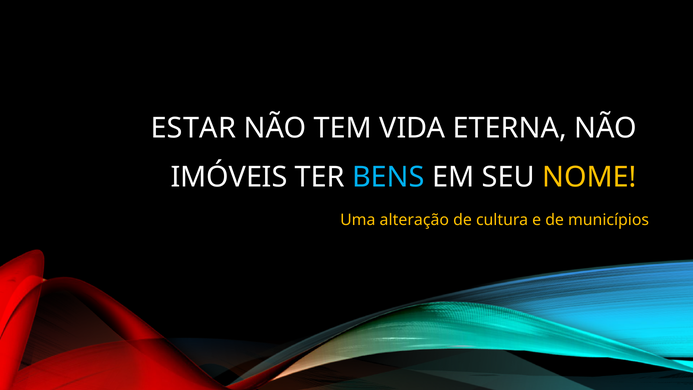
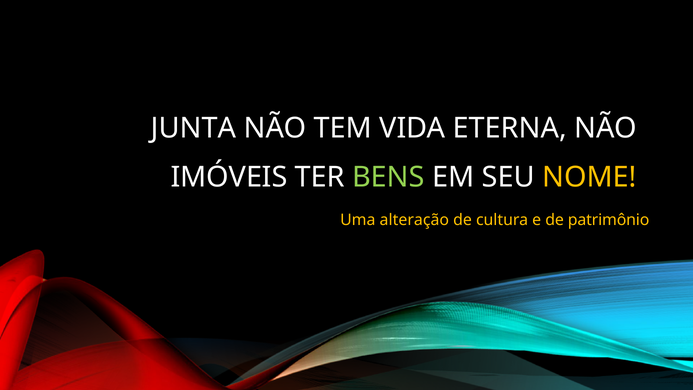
ESTAR: ESTAR -> JUNTA (193, 128)
BENS colour: light blue -> light green (388, 177)
municípios: municípios -> patrimônio (609, 220)
